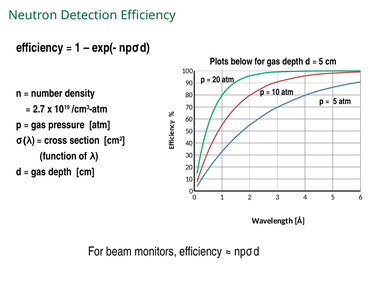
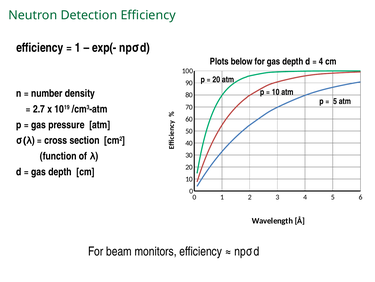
5: 5 -> 4 (321, 61)
